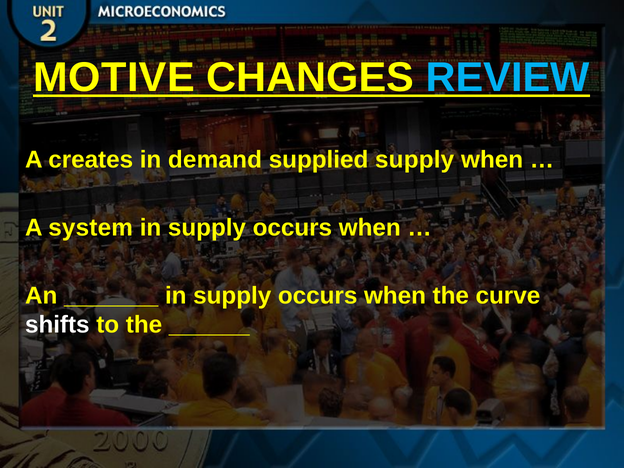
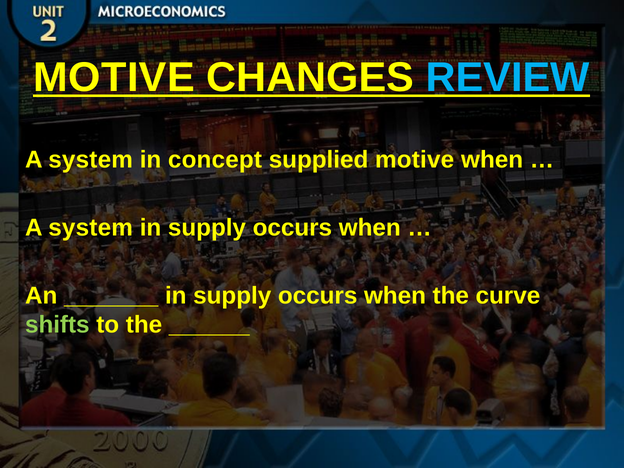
creates: creates -> system (91, 160)
demand: demand -> concept (215, 160)
supplied supply: supply -> motive (415, 160)
shifts colour: white -> light green (57, 325)
